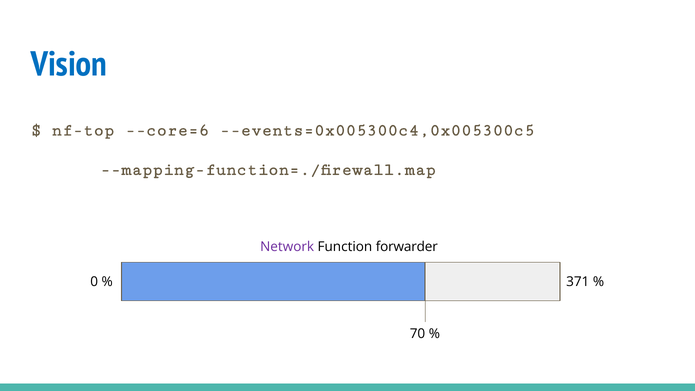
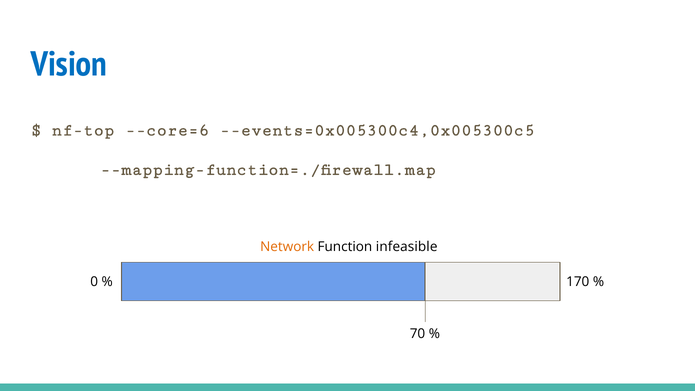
Network colour: purple -> orange (287, 247)
forwarder: forwarder -> infeasible (407, 247)
371: 371 -> 170 (578, 282)
